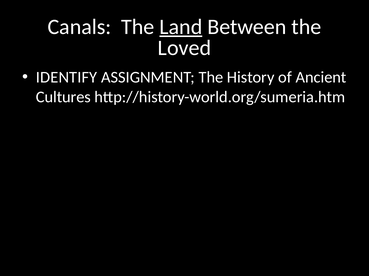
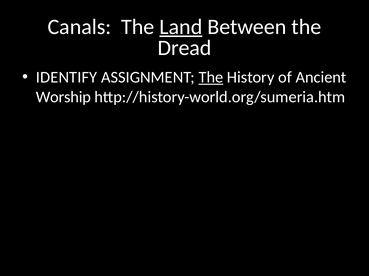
Loved: Loved -> Dread (185, 48)
The underline: none -> present (211, 77)
Cultures: Cultures -> Worship (63, 97)
